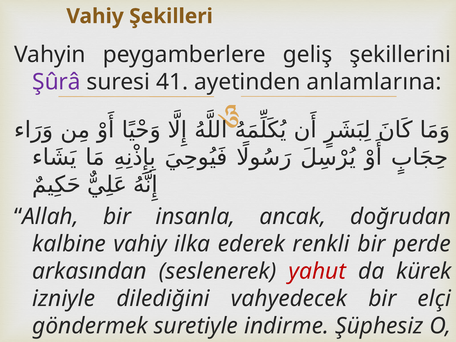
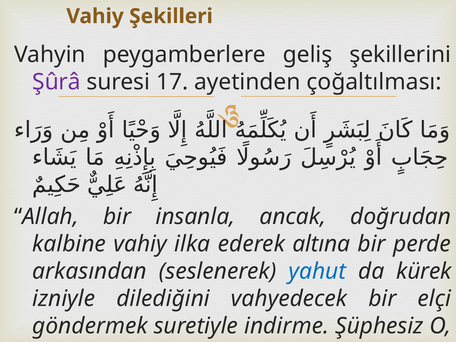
41: 41 -> 17 (172, 82)
anlamlarına: anlamlarına -> çoğaltılması (374, 82)
renkli: renkli -> altına (321, 244)
yahut colour: red -> blue (317, 271)
